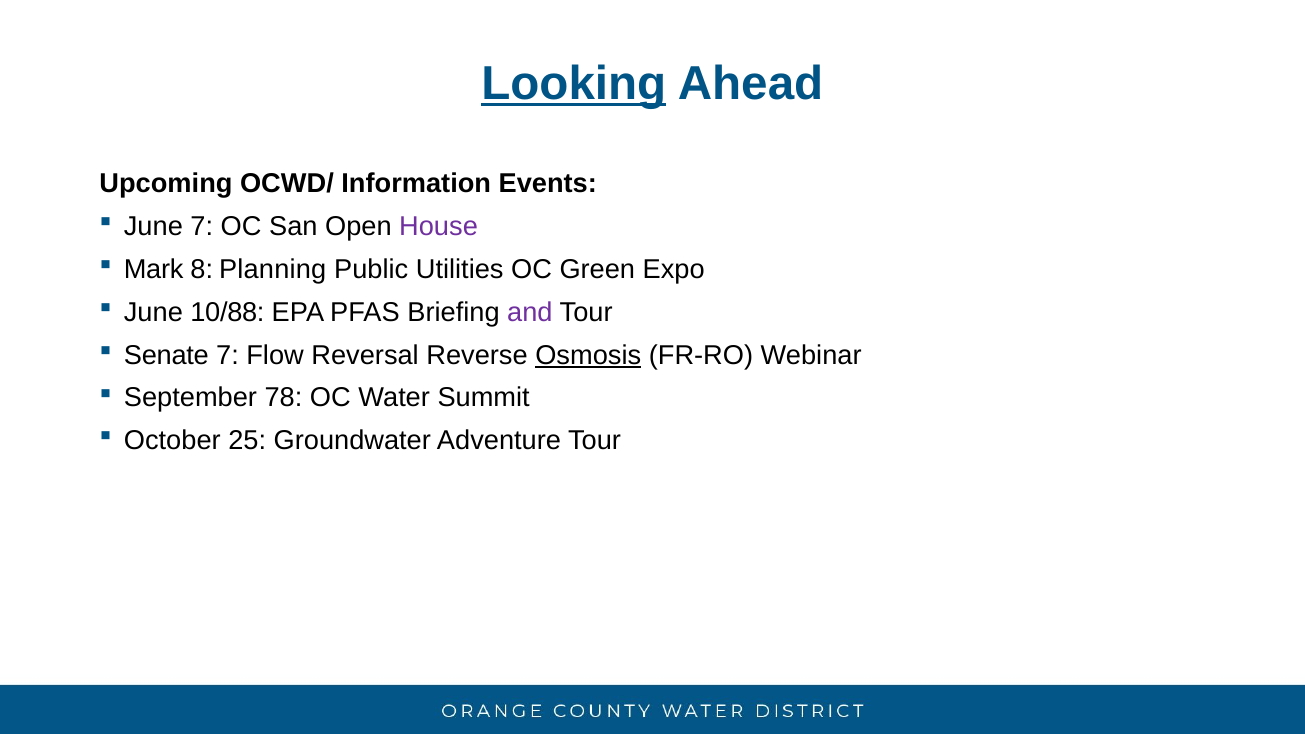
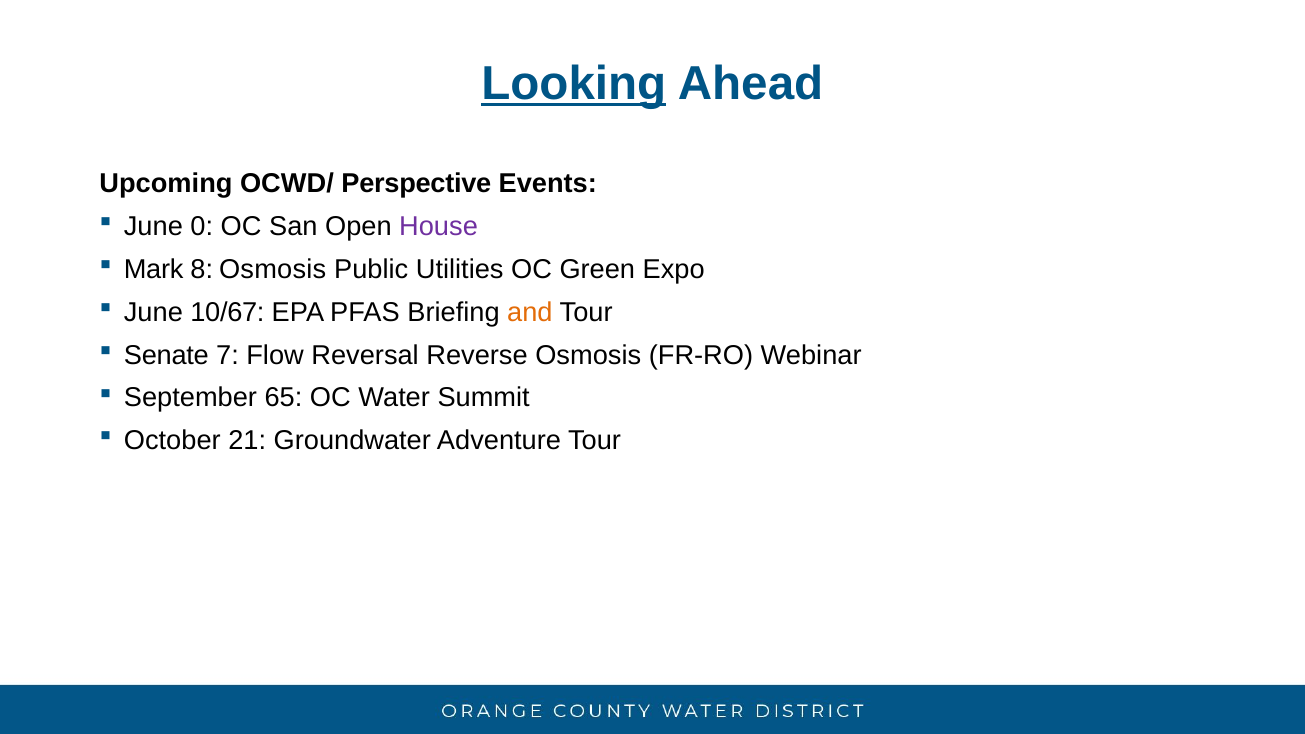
Information: Information -> Perspective (416, 183)
June 7: 7 -> 0 (202, 226)
8 Planning: Planning -> Osmosis (273, 269)
10/88: 10/88 -> 10/67 (227, 312)
and colour: purple -> orange (530, 312)
Osmosis underline: present -> none (588, 355)
78: 78 -> 65 (283, 398)
25: 25 -> 21 (247, 441)
